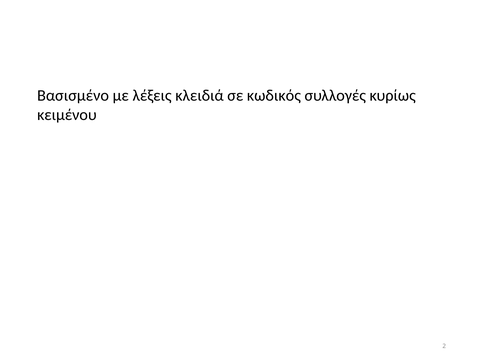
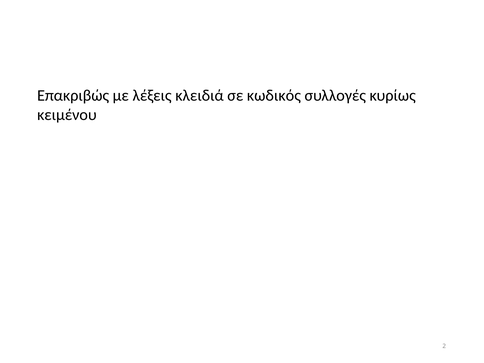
Βασισμένο: Βασισμένο -> Επακριβώς (73, 96)
